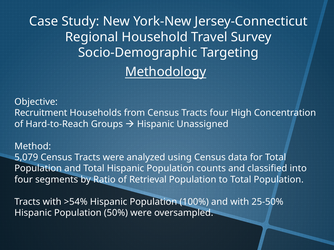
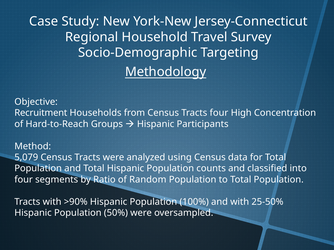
Unassigned: Unassigned -> Participants (203, 124)
Retrieval: Retrieval -> Random (148, 180)
>54%: >54% -> >90% (76, 202)
